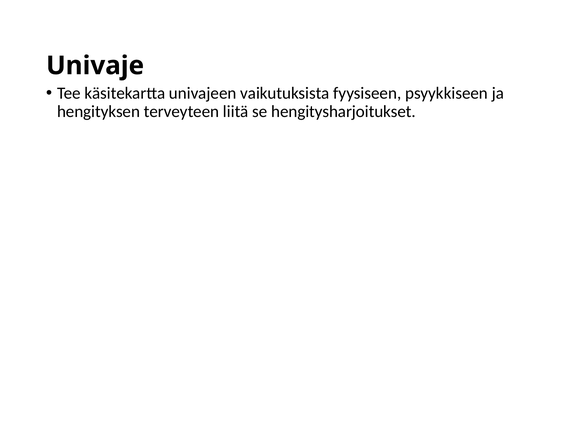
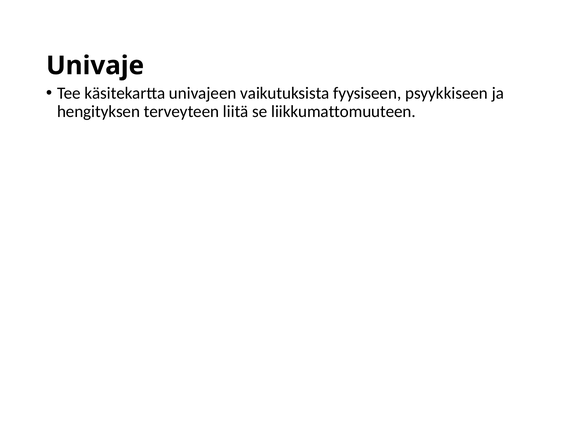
hengitysharjoitukset: hengitysharjoitukset -> liikkumattomuuteen (344, 112)
